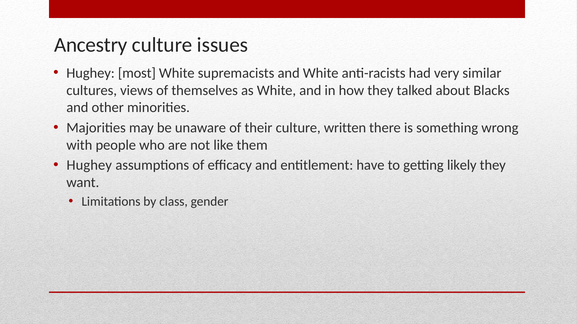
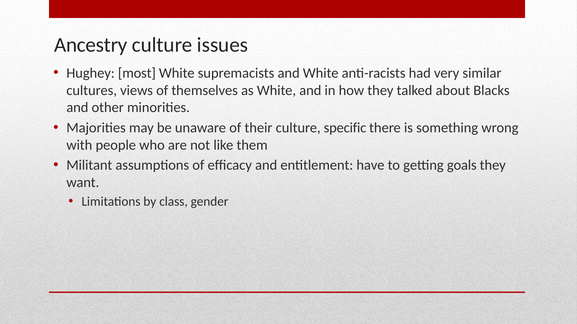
written: written -> specific (345, 128)
Hughey: Hughey -> Militant (89, 165)
likely: likely -> goals (462, 165)
